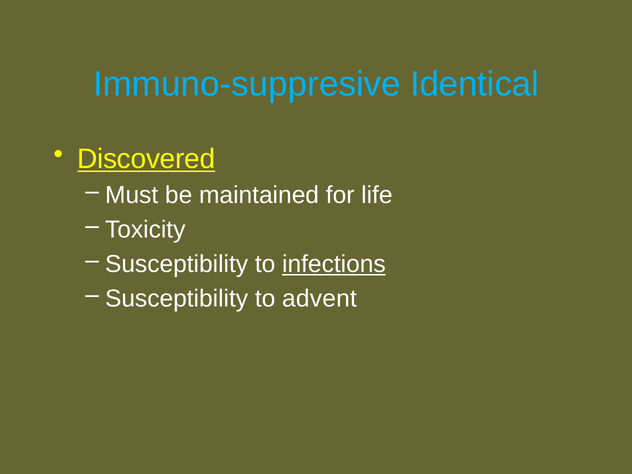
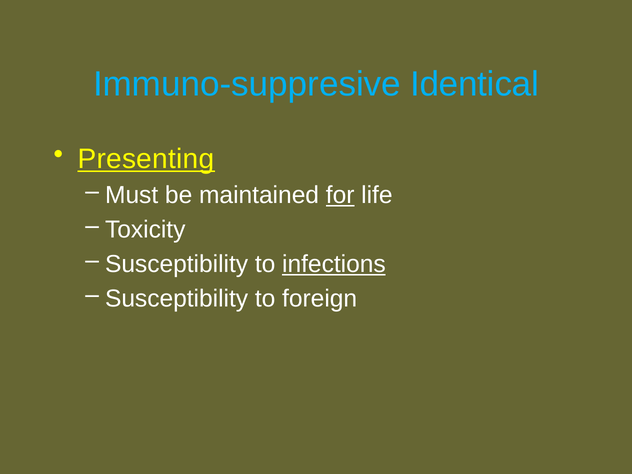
Discovered: Discovered -> Presenting (146, 159)
for underline: none -> present (340, 195)
advent: advent -> foreign (320, 299)
